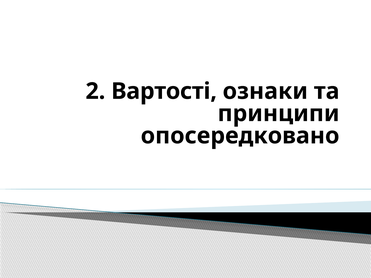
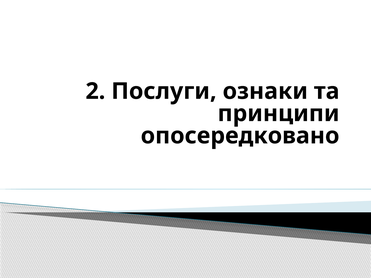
Вартості: Вартості -> Послуги (164, 91)
